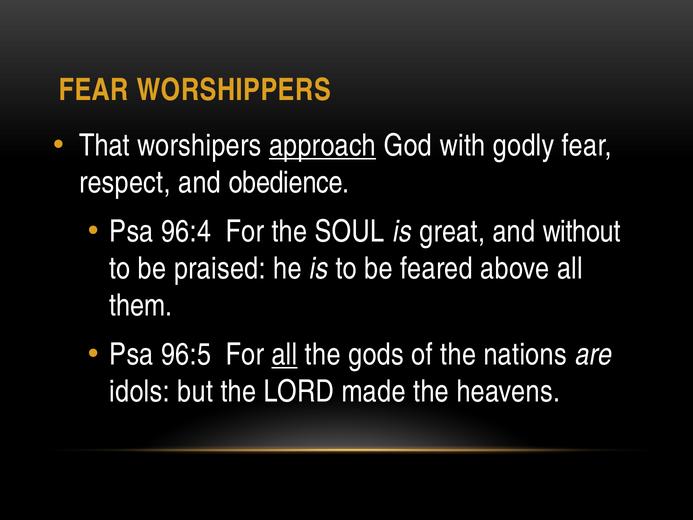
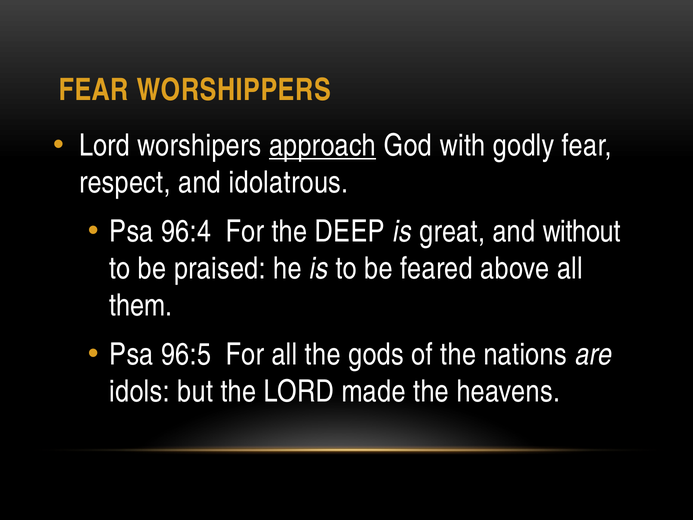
That: That -> Lord (104, 145)
obedience: obedience -> idolatrous (289, 182)
SOUL: SOUL -> DEEP (350, 231)
all underline: present -> none (284, 354)
